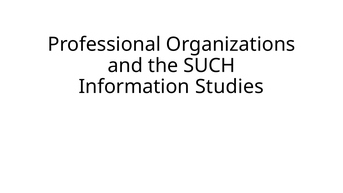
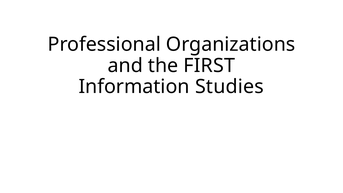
SUCH: SUCH -> FIRST (209, 66)
